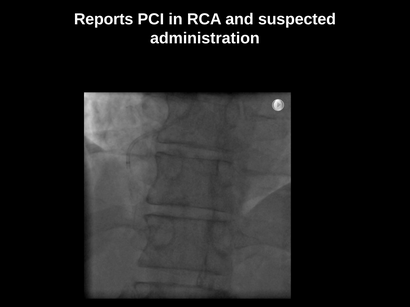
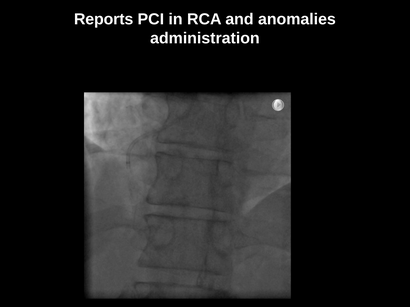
suspected: suspected -> anomalies (297, 19)
